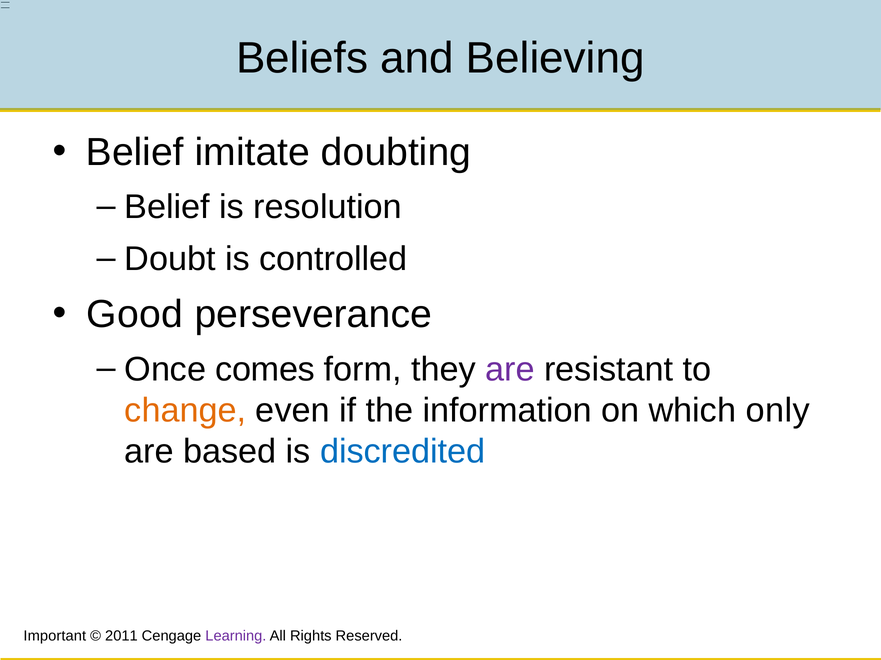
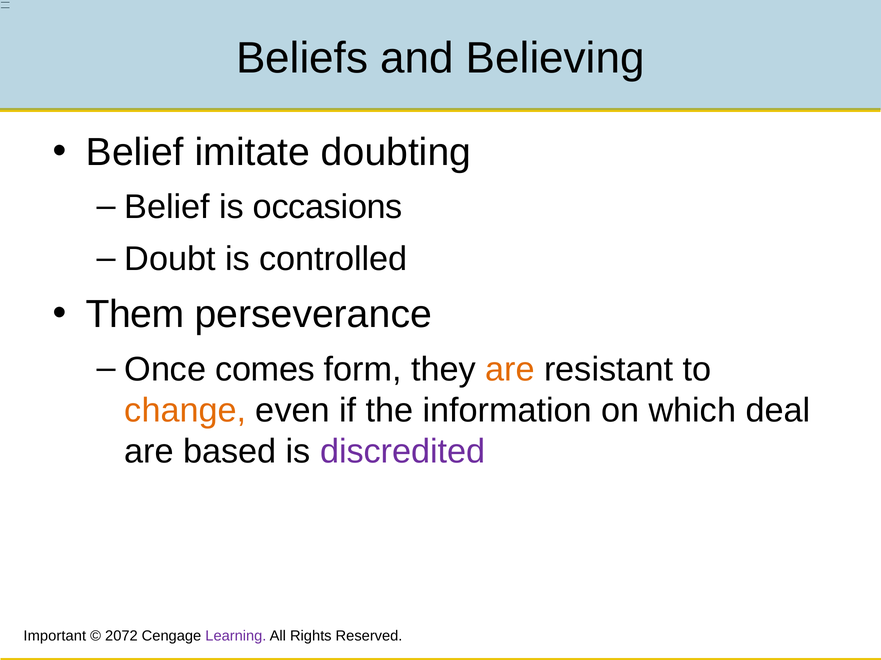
resolution: resolution -> occasions (328, 207)
Good: Good -> Them (135, 315)
are colour: purple -> orange (510, 370)
only: only -> deal (778, 411)
discredited colour: blue -> purple (403, 452)
2011: 2011 -> 2072 (121, 637)
